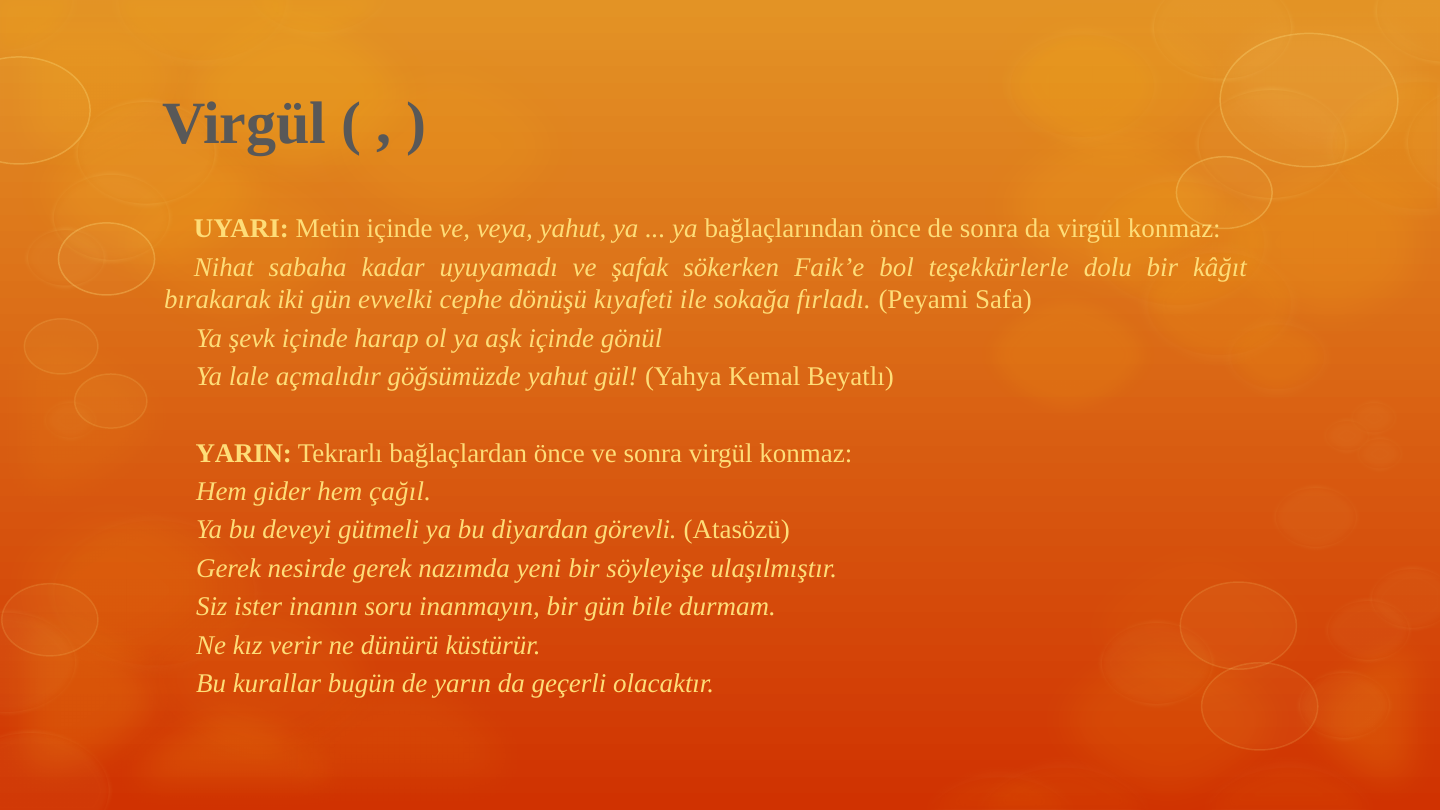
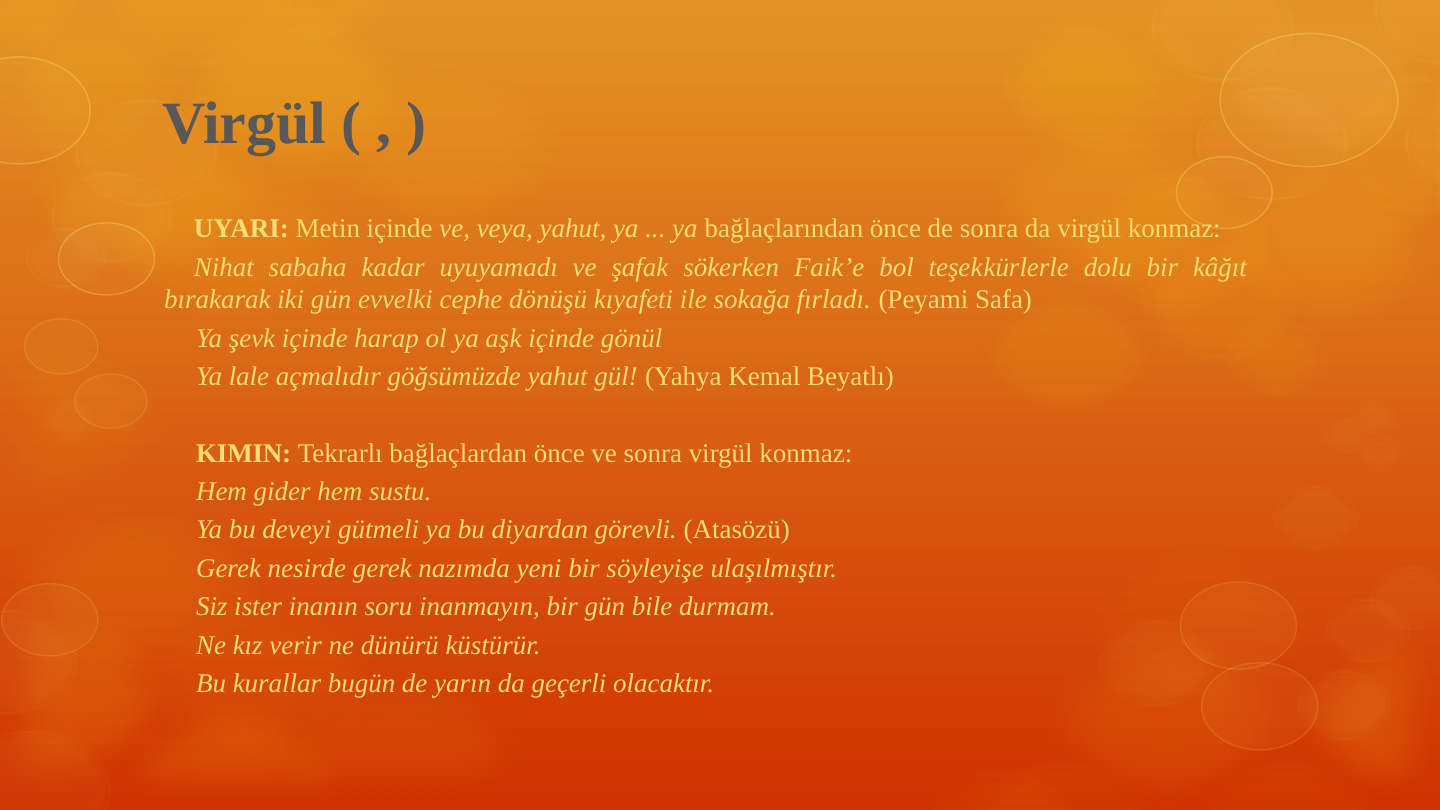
YARIN: YARIN -> KIMIN (244, 453)
çağıl: çağıl -> sustu (400, 492)
